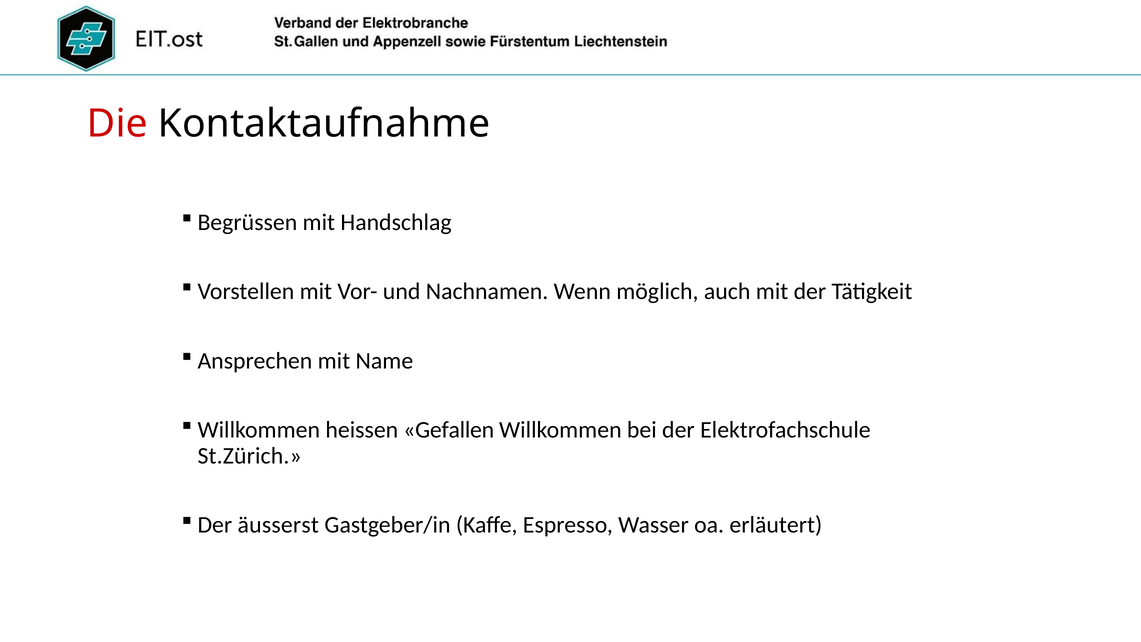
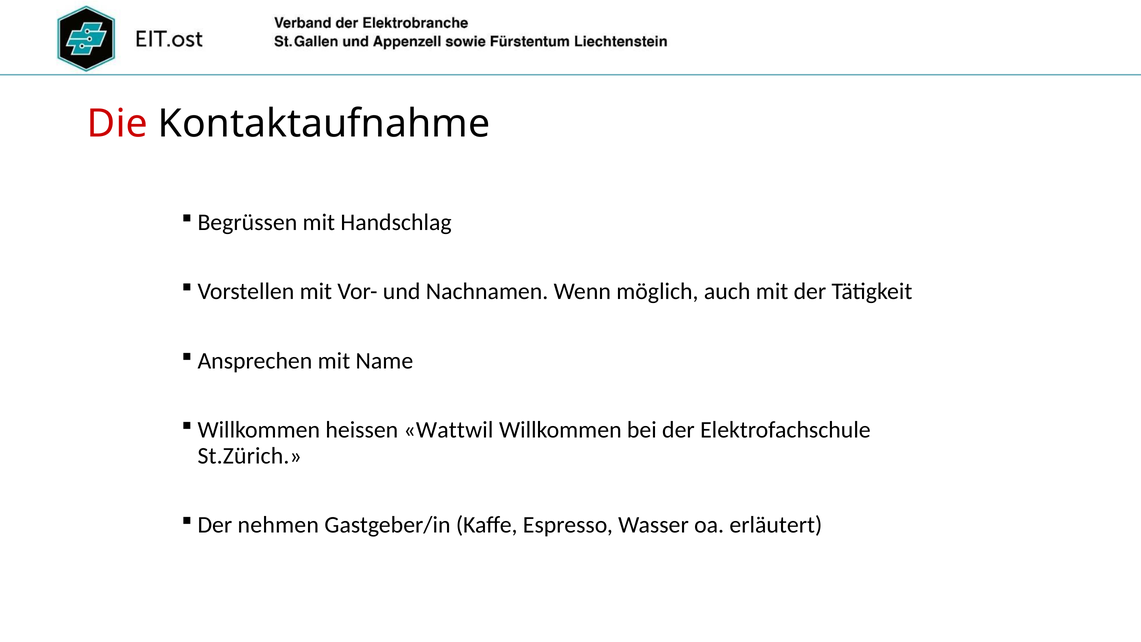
Gefallen: Gefallen -> Wattwil (448, 430)
äusserst: äusserst -> nehmen (278, 525)
